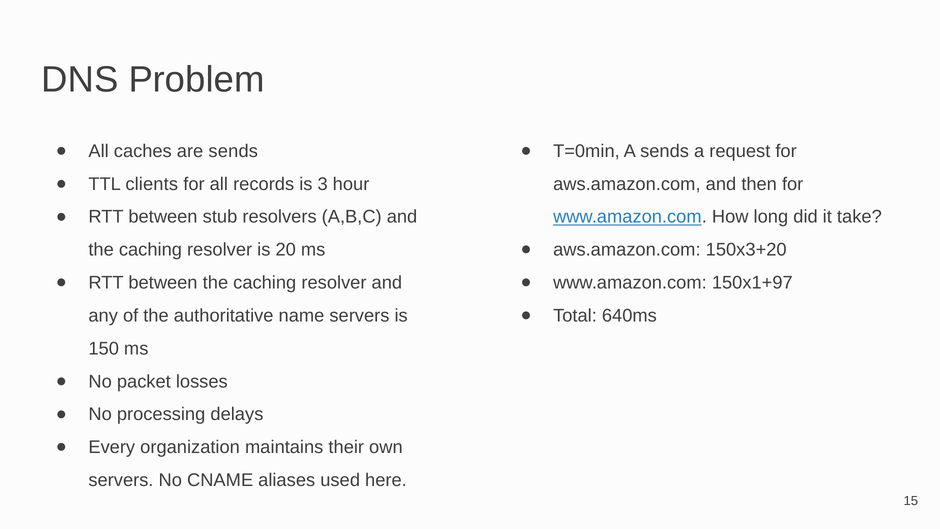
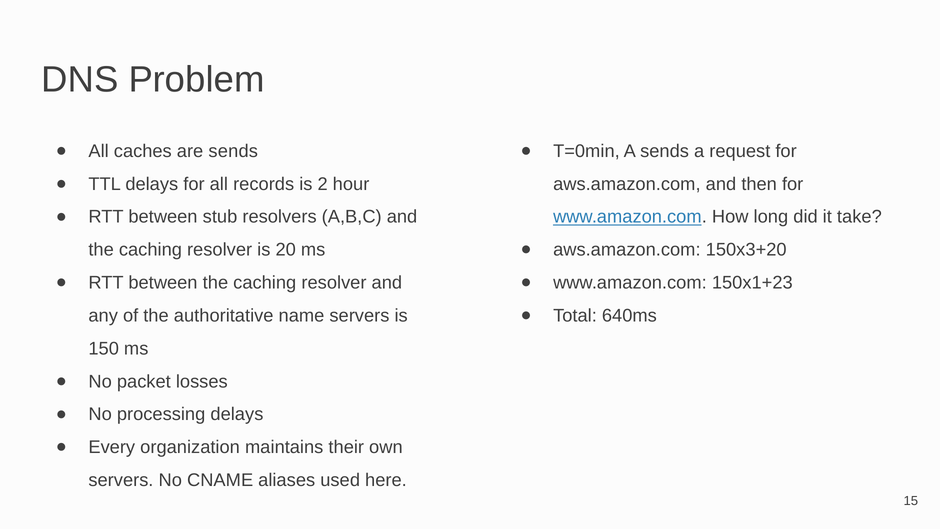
TTL clients: clients -> delays (152, 184)
3: 3 -> 2 (323, 184)
150x1+97: 150x1+97 -> 150x1+23 (752, 283)
